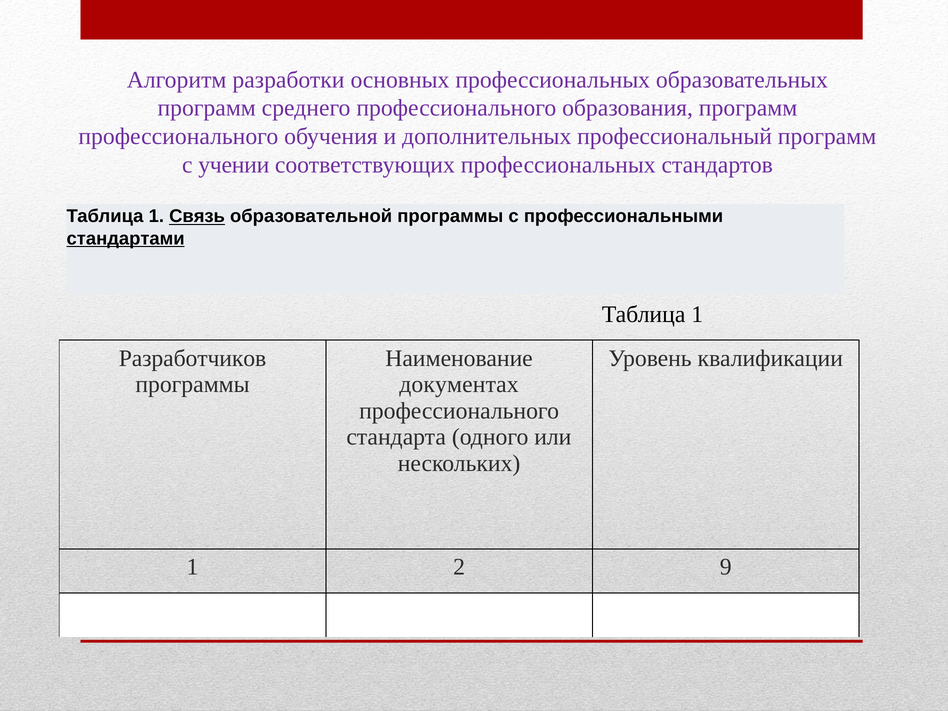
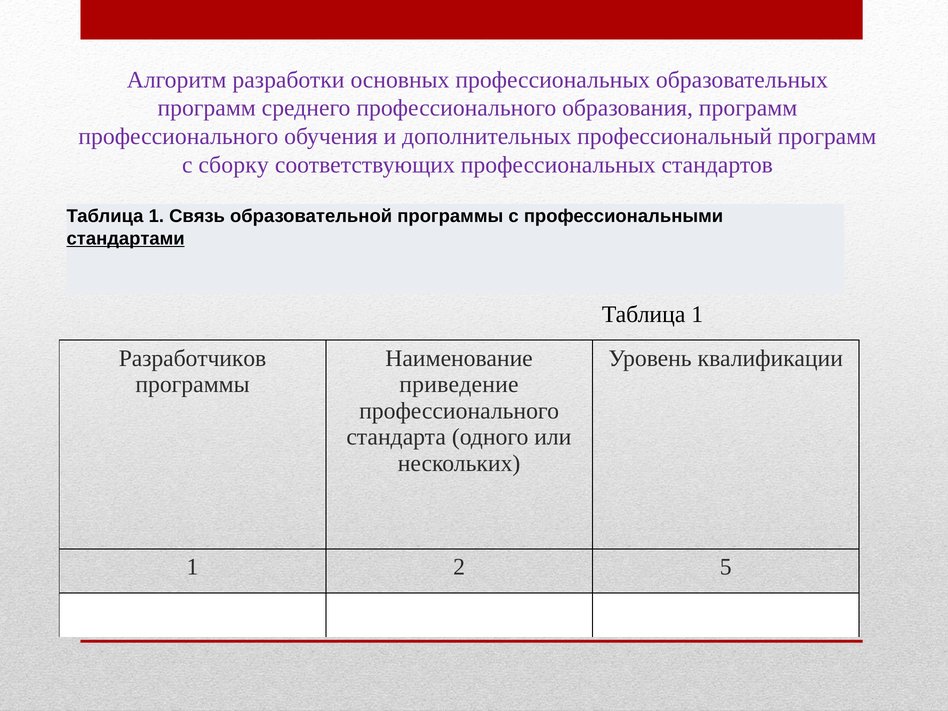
учении: учении -> сборку (234, 165)
Связь underline: present -> none (197, 216)
документах: документах -> приведение (459, 384)
9: 9 -> 5 (726, 567)
